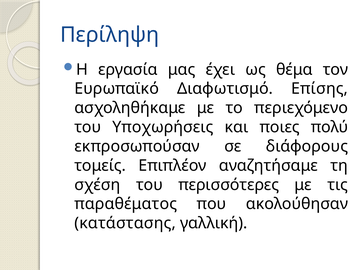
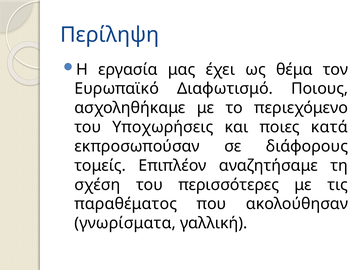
Επίσης: Επίσης -> Ποιους (320, 89)
πολύ: πολύ -> κατά (329, 127)
κατάστασης: κατάστασης -> γνωρίσματα (125, 223)
